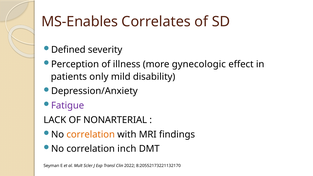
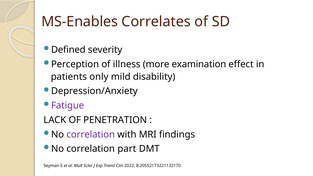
gynecologic: gynecologic -> examination (199, 64)
NONARTERIAL: NONARTERIAL -> PENETRATION (115, 120)
correlation colour: orange -> purple (91, 134)
inch: inch -> part (127, 149)
